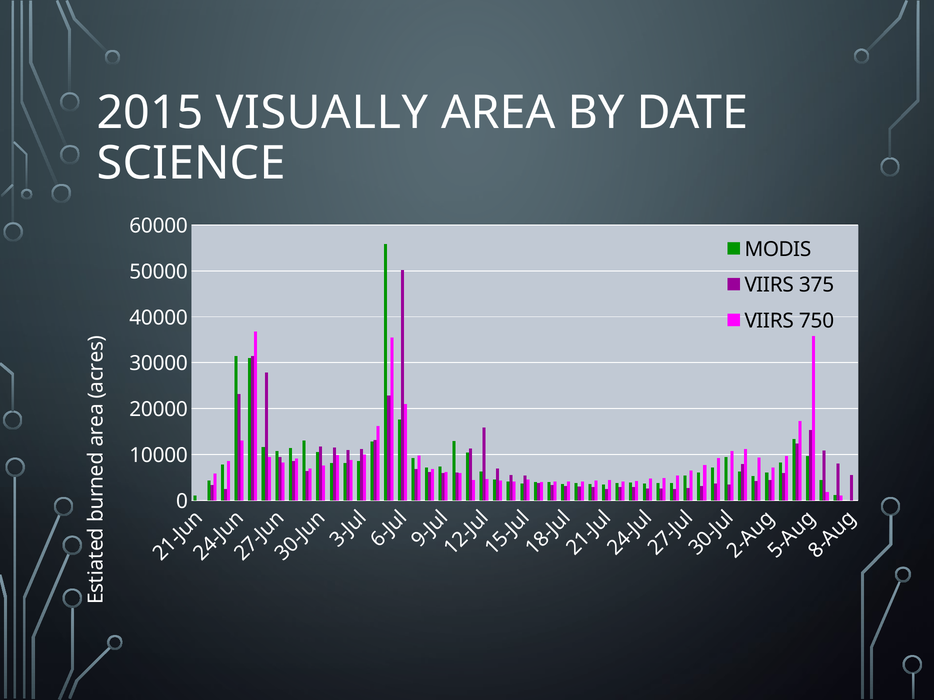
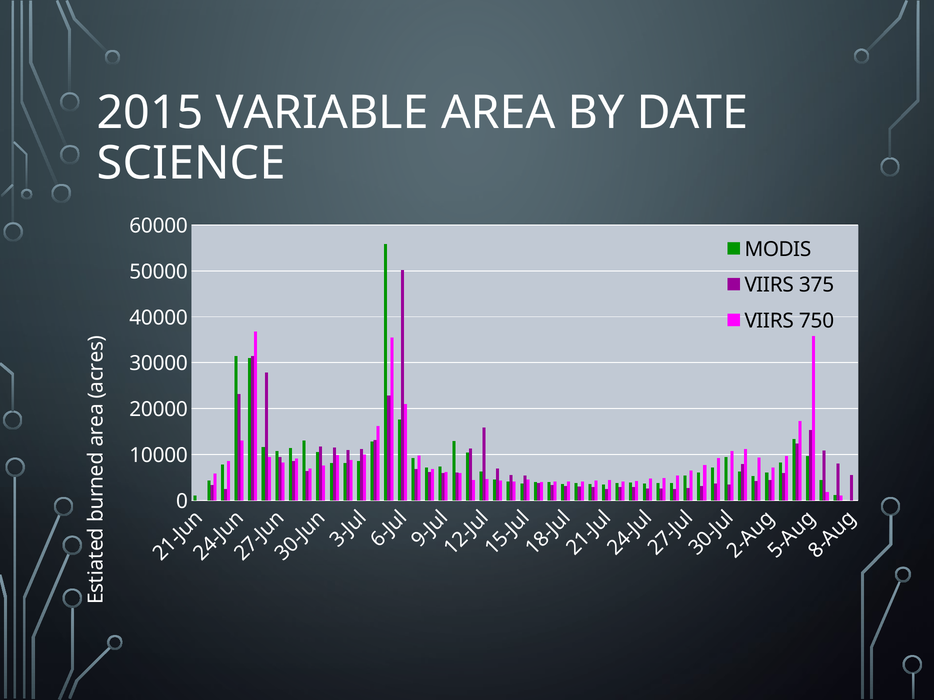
VISUALLY: VISUALLY -> VARIABLE (322, 113)
